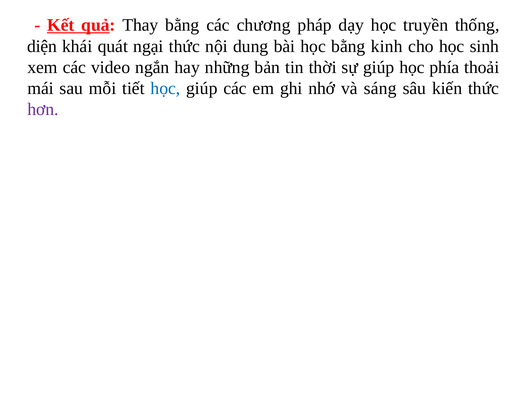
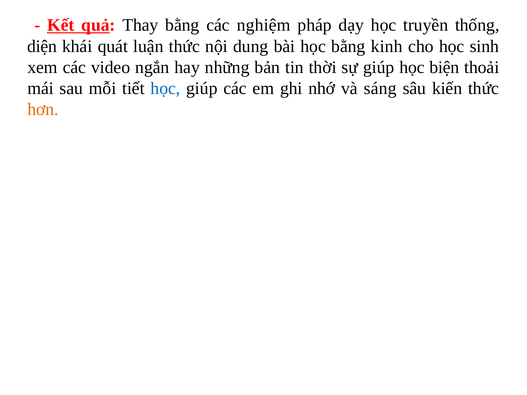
chương: chương -> nghiệm (264, 25)
ngại: ngại -> luận (148, 46)
phía: phía -> biện (445, 67)
hơn colour: purple -> orange (43, 110)
